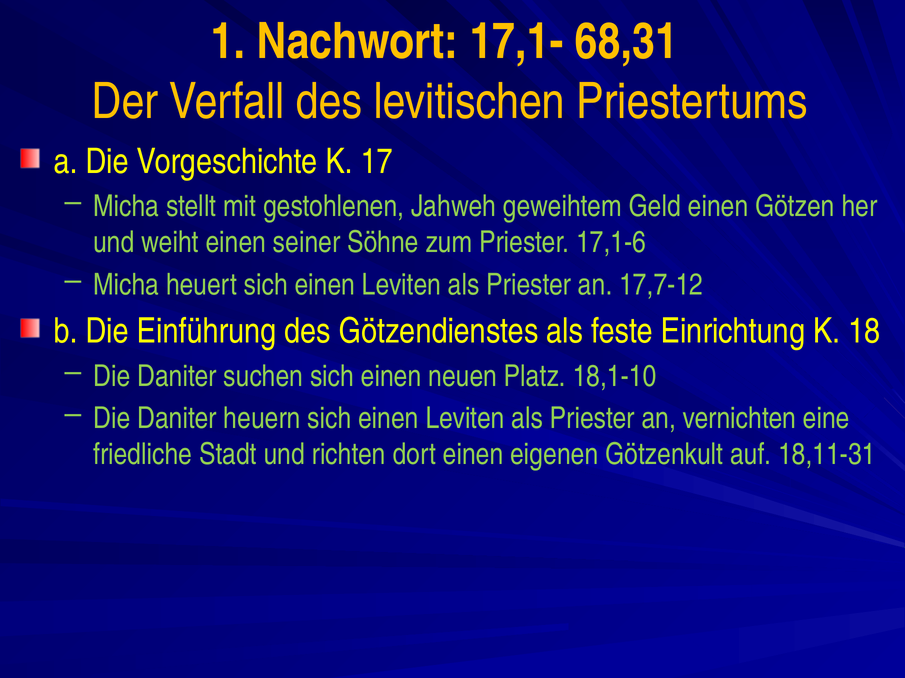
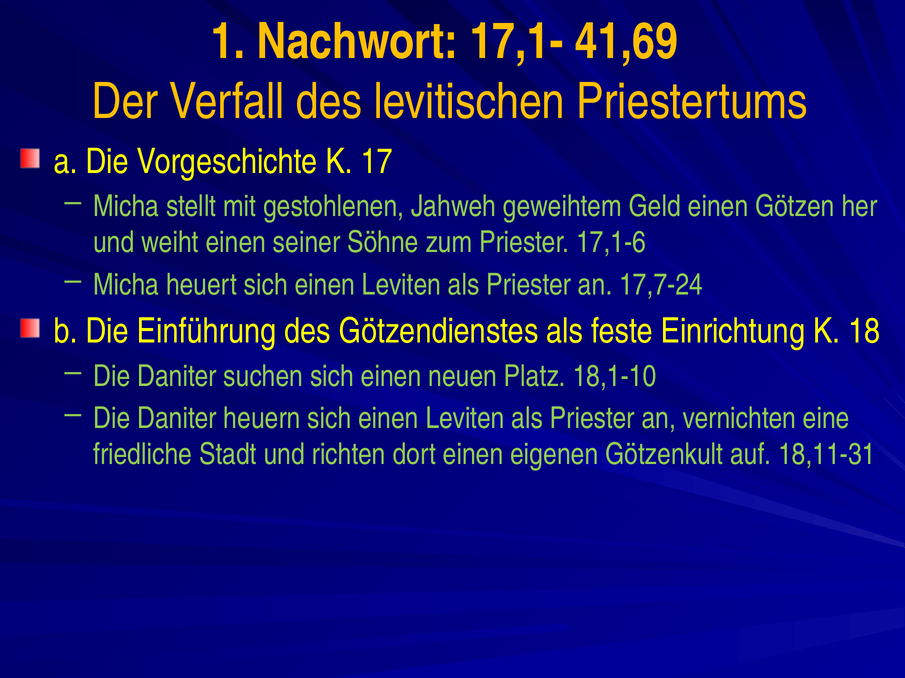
68,31: 68,31 -> 41,69 (626, 42)
17,7-12: 17,7-12 -> 17,7-24 (661, 285)
